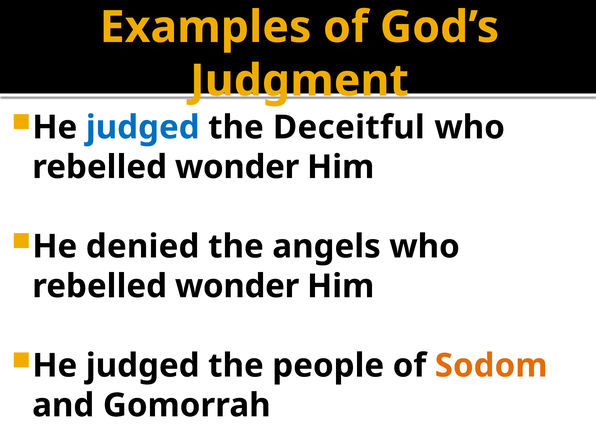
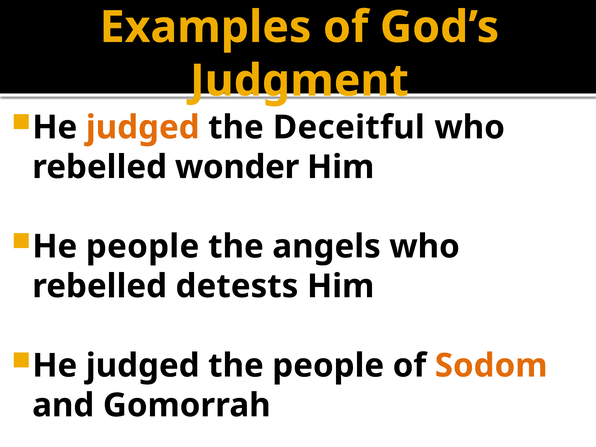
judged colour: blue -> orange (143, 127)
He denied: denied -> people (143, 247)
wonder: wonder -> detests (237, 286)
